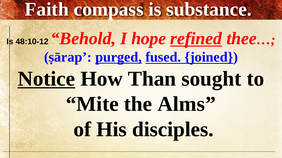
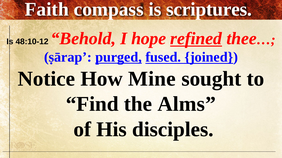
substance: substance -> scriptures (209, 9)
Notice underline: present -> none (46, 79)
Than: Than -> Mine (152, 79)
Mite: Mite -> Find (92, 104)
